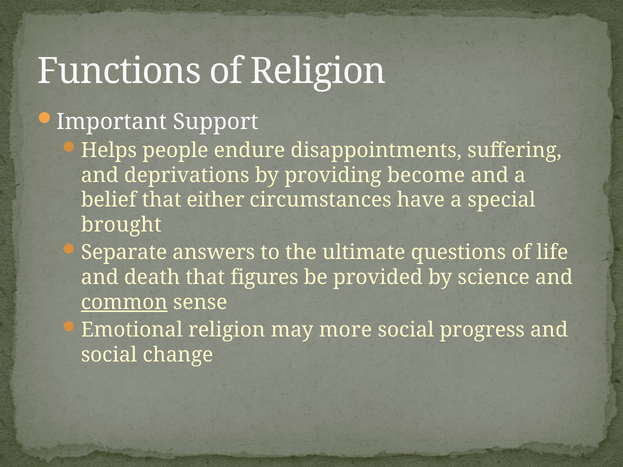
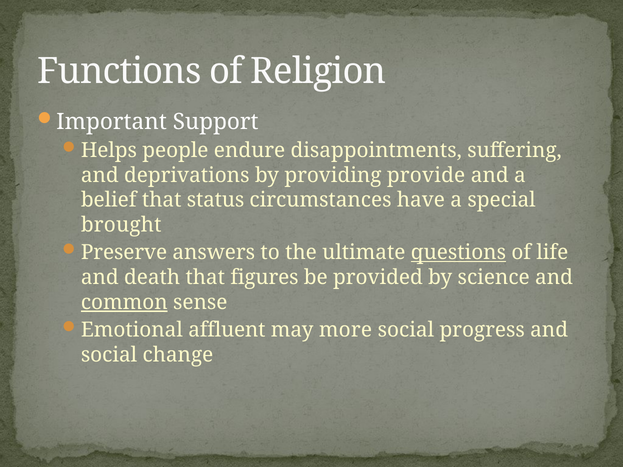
become: become -> provide (426, 175)
either: either -> status (216, 200)
Separate: Separate -> Preserve (124, 253)
questions underline: none -> present (458, 253)
Emotional religion: religion -> affluent (227, 330)
